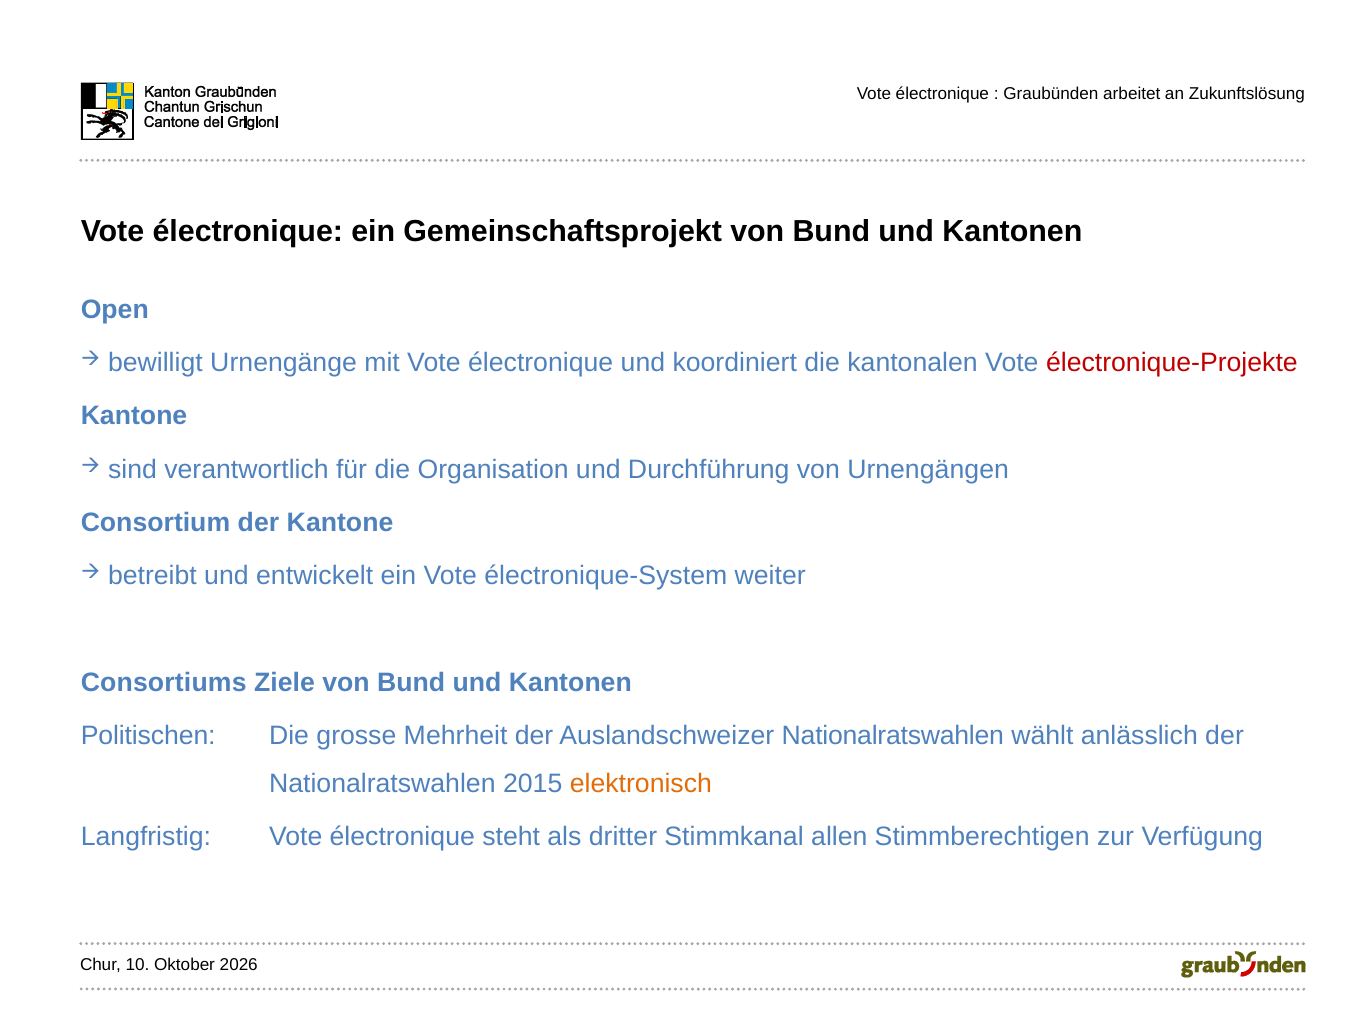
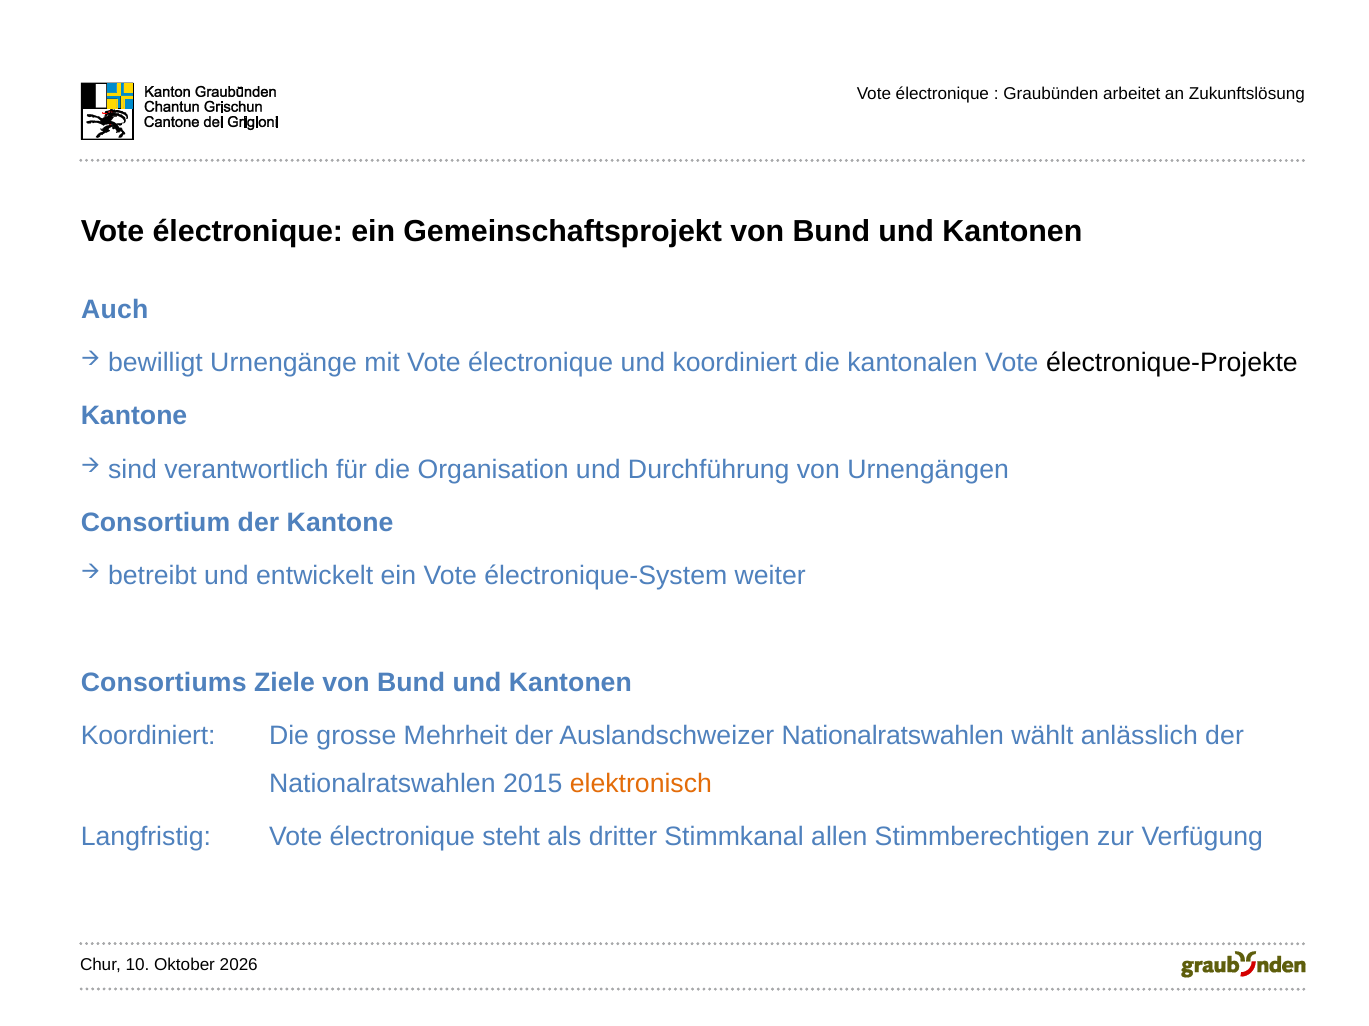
Open: Open -> Auch (115, 310)
électronique-Projekte colour: red -> black (1172, 363)
Politischen: Politischen -> Koordiniert (148, 736)
